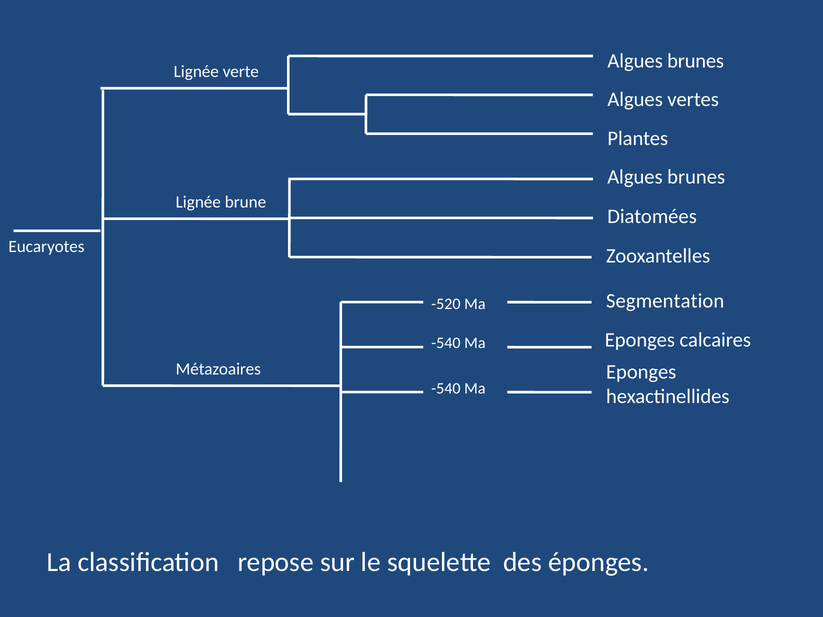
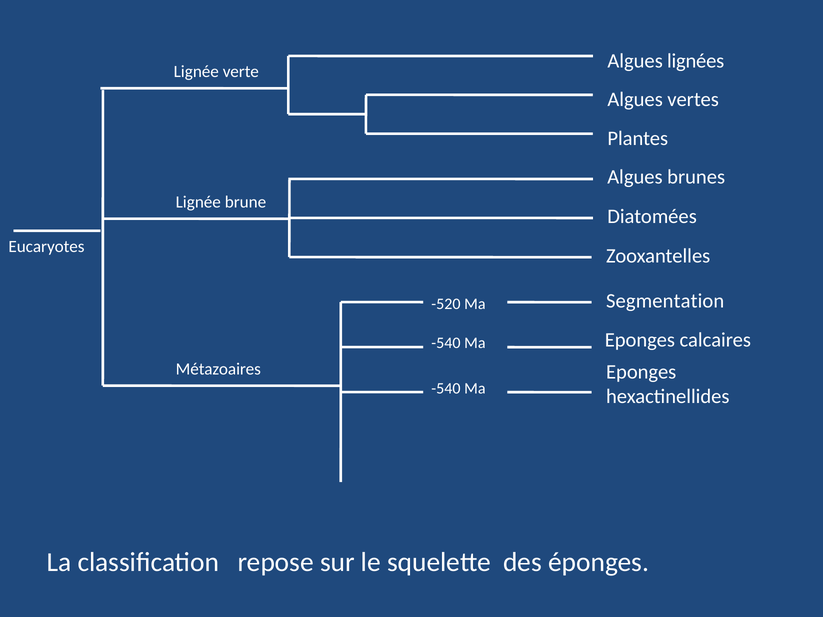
brunes: brunes -> lignées (696, 61)
